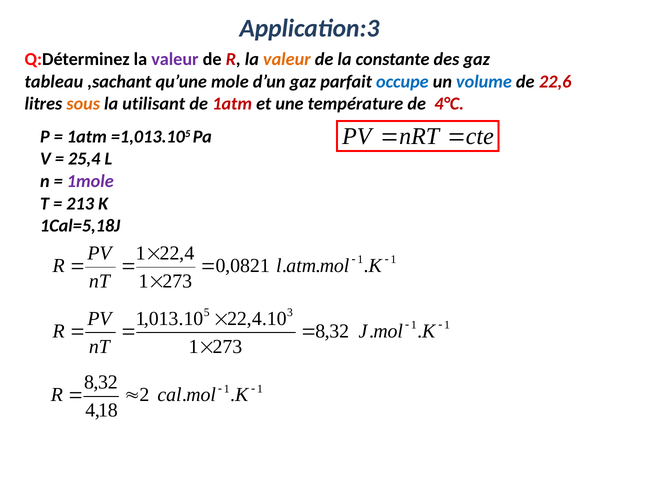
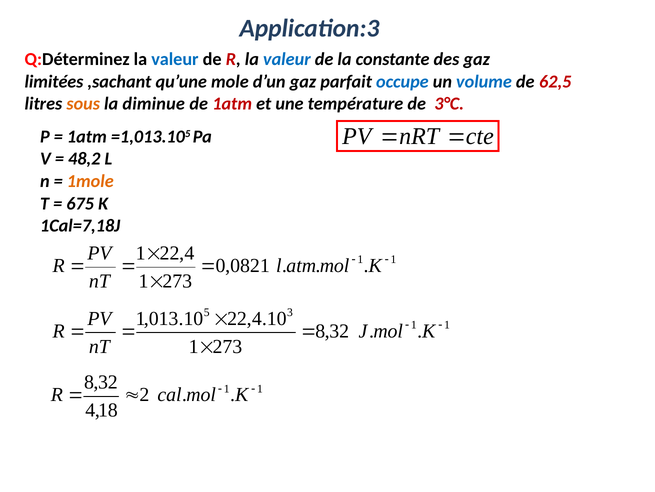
valeur colour: purple -> blue (175, 59)
valeur colour: orange -> blue (287, 59)
tableau: tableau -> limitées (54, 81)
22,6: 22,6 -> 62,5 (555, 81)
utilisant: utilisant -> diminue (154, 104)
4°C: 4°C -> 3°C (449, 104)
25,4: 25,4 -> 48,2 (84, 159)
1mole colour: purple -> orange (90, 181)
213: 213 -> 675 (80, 203)
1Cal=5,18J: 1Cal=5,18J -> 1Cal=7,18J (80, 226)
